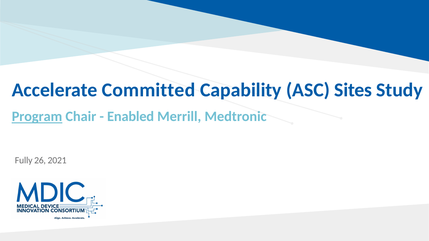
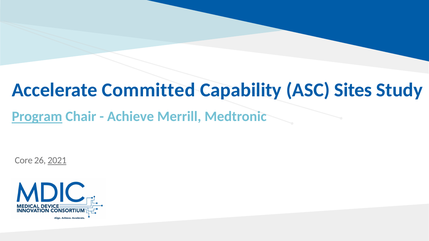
Enabled: Enabled -> Achieve (131, 117)
Fully: Fully -> Core (24, 161)
2021 underline: none -> present (57, 161)
